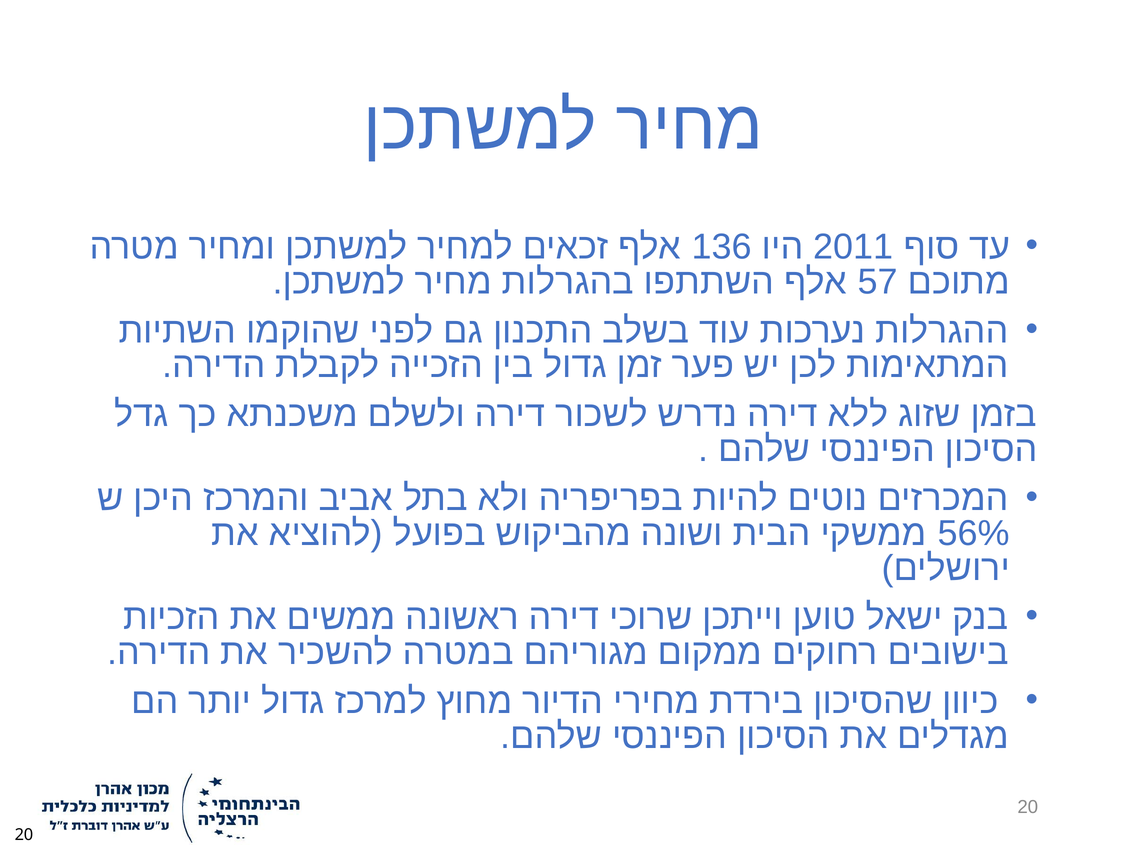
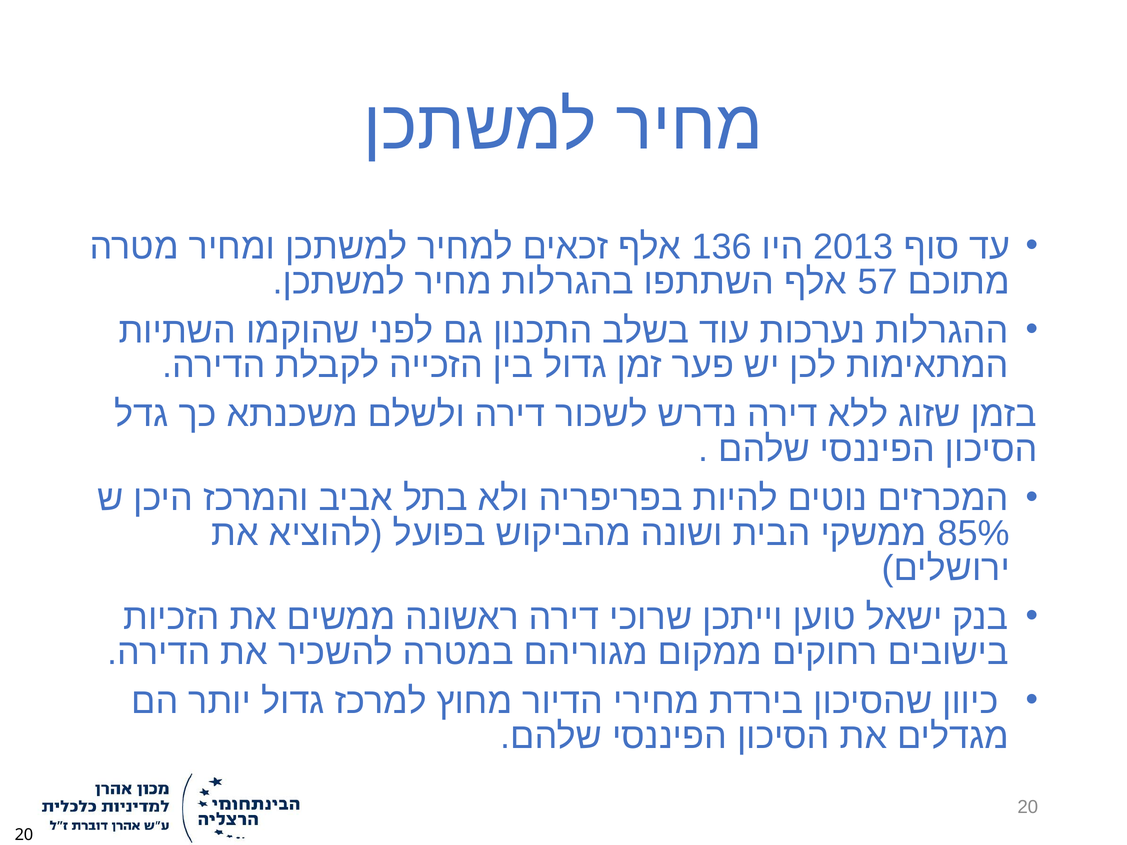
2011: 2011 -> 2013 (853, 247)
56%: 56% -> 85% (974, 534)
